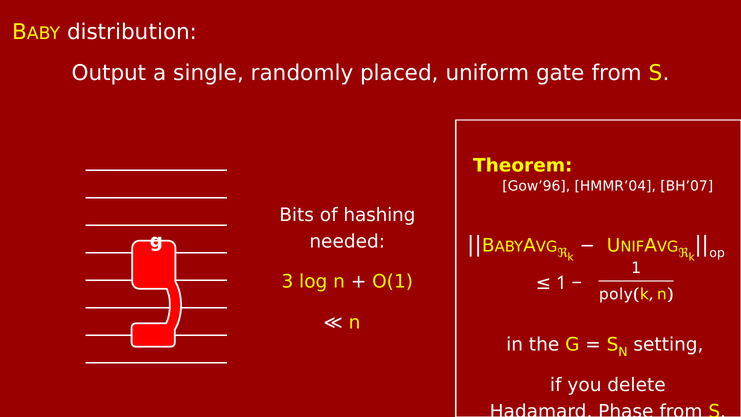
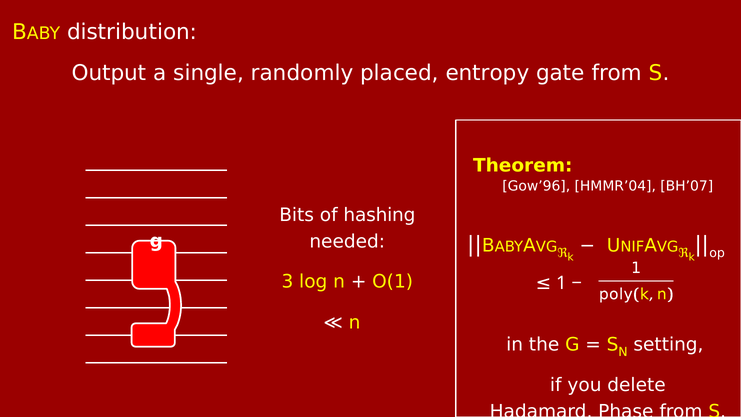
uniform: uniform -> entropy (487, 73)
